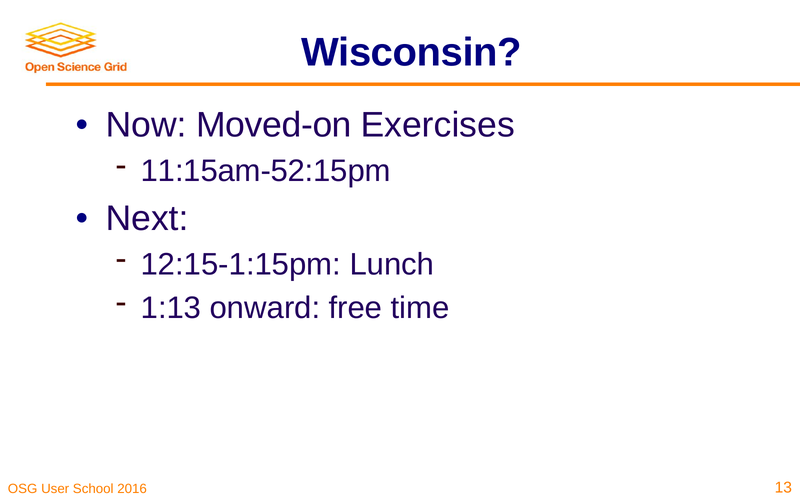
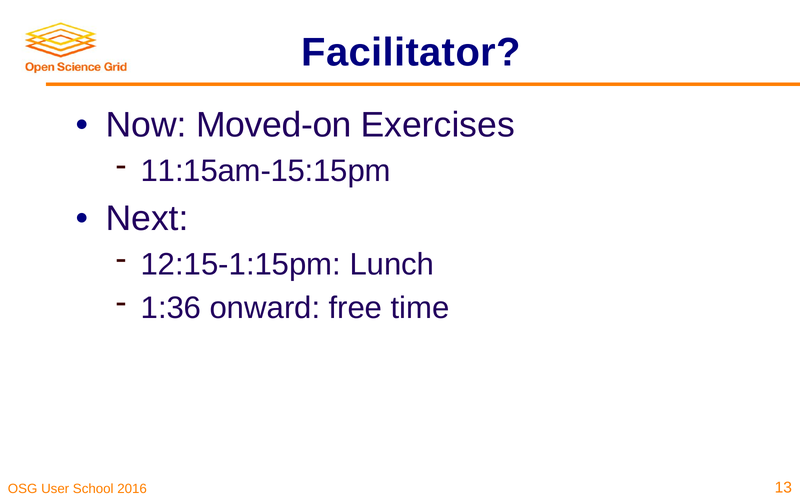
Wisconsin: Wisconsin -> Facilitator (411, 53)
11:15am-52:15pm: 11:15am-52:15pm -> 11:15am-15:15pm (266, 171)
1:13: 1:13 -> 1:36 (171, 308)
